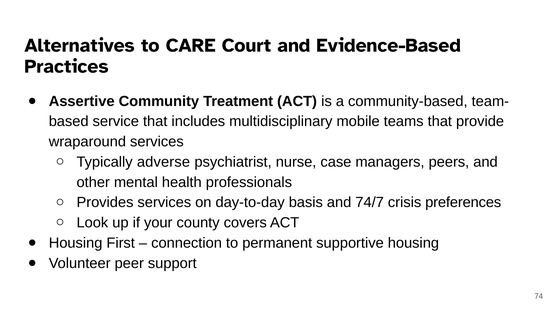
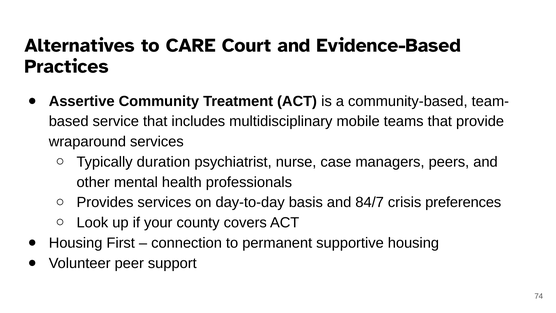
adverse: adverse -> duration (163, 162)
74/7: 74/7 -> 84/7 (370, 202)
